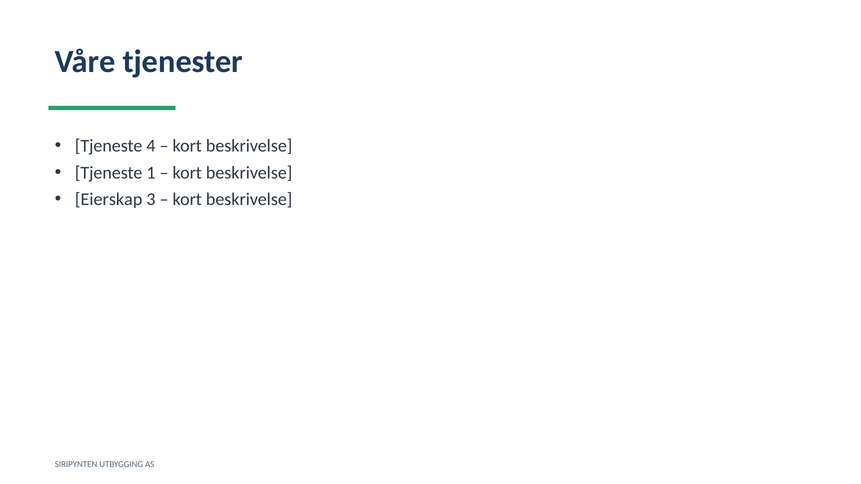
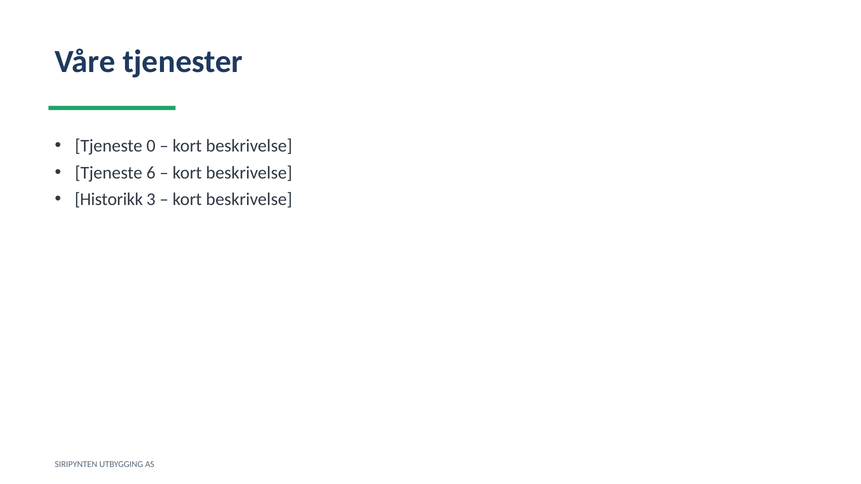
4: 4 -> 0 (151, 146)
1: 1 -> 6 (151, 173)
Eierskap: Eierskap -> Historikk (109, 200)
